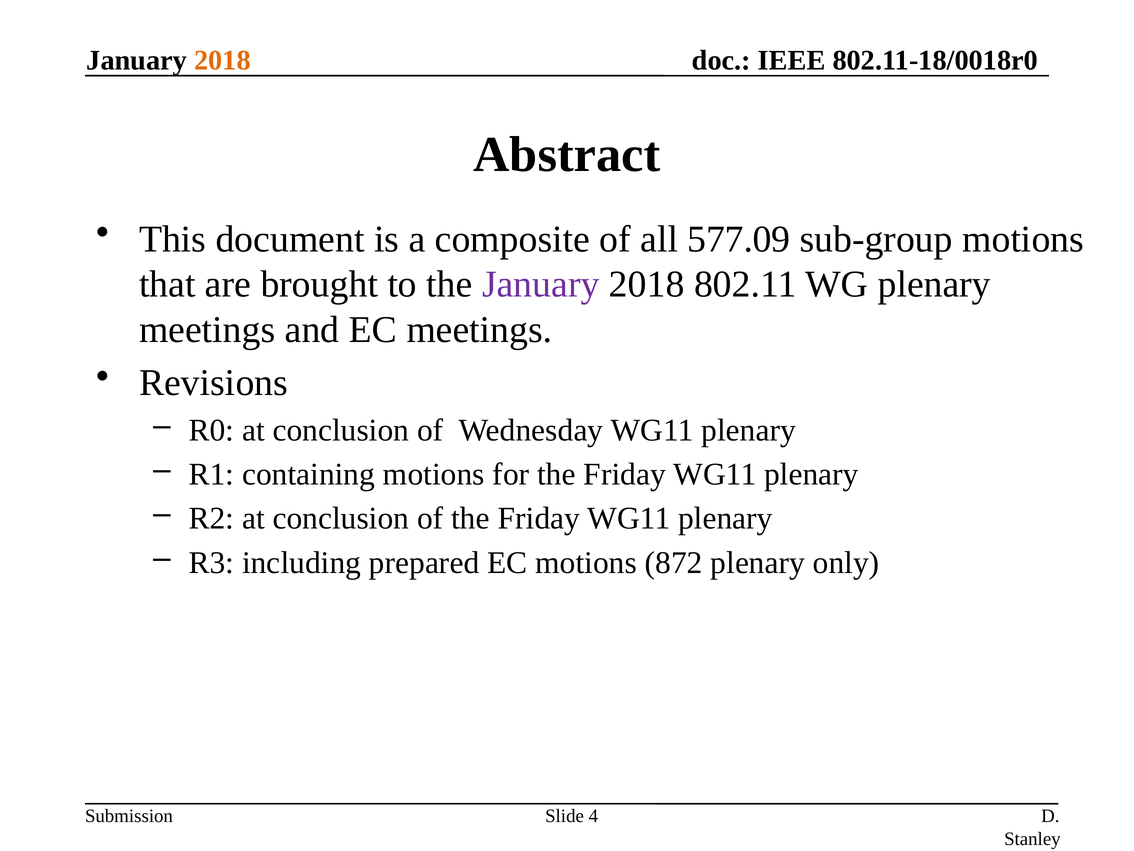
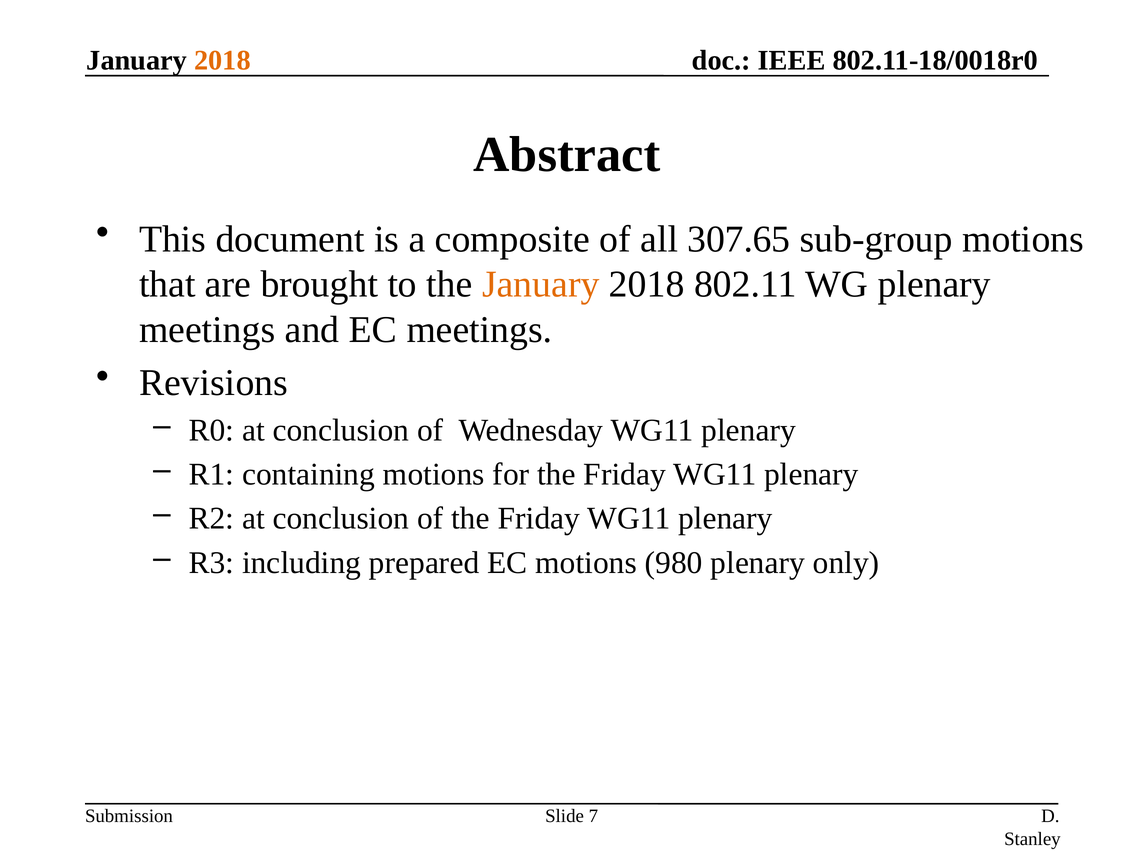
577.09: 577.09 -> 307.65 (739, 239)
January colour: purple -> orange (541, 284)
872: 872 -> 980 (674, 562)
4: 4 -> 7 (593, 816)
